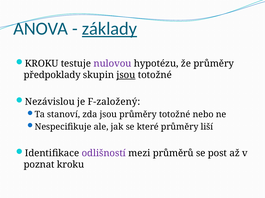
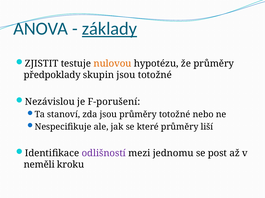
KROKU: KROKU -> ZJISTIT (42, 64)
nulovou colour: purple -> orange (112, 64)
jsou underline: present -> none (126, 75)
F-založený: F-založený -> F-porušení (114, 102)
průměrů: průměrů -> jednomu (173, 154)
poznat: poznat -> neměli (39, 165)
